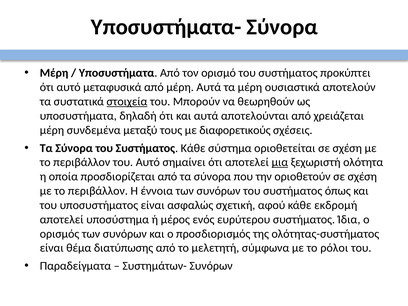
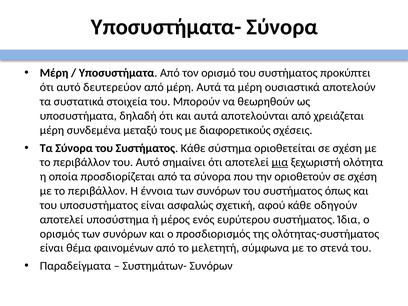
μεταφυσικά: μεταφυσικά -> δευτερεύον (112, 87)
στοιχεία underline: present -> none (127, 102)
εκδρομή: εκδρομή -> οδηγούν (336, 205)
διατύπωσης: διατύπωσης -> φαινομένων (124, 248)
ρόλοι: ρόλοι -> στενά (334, 248)
